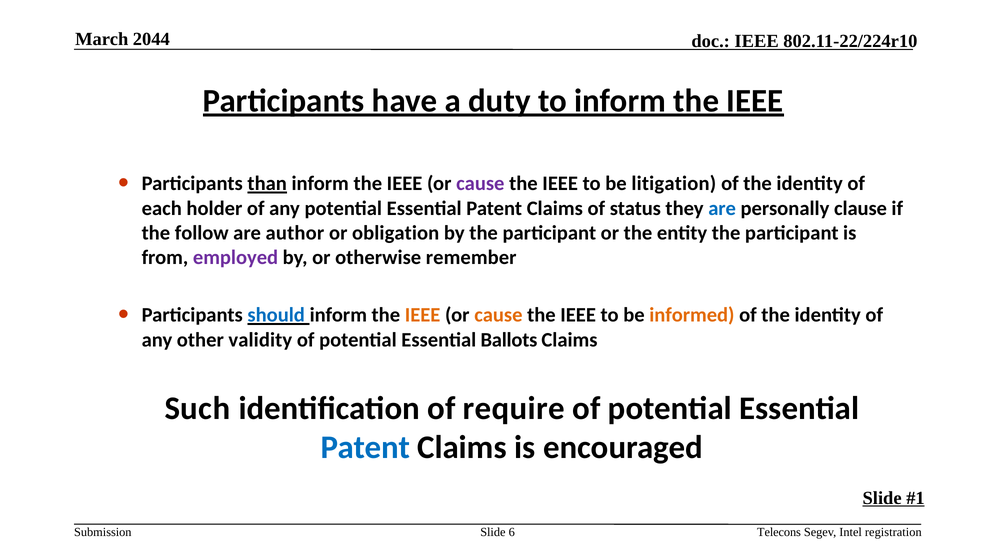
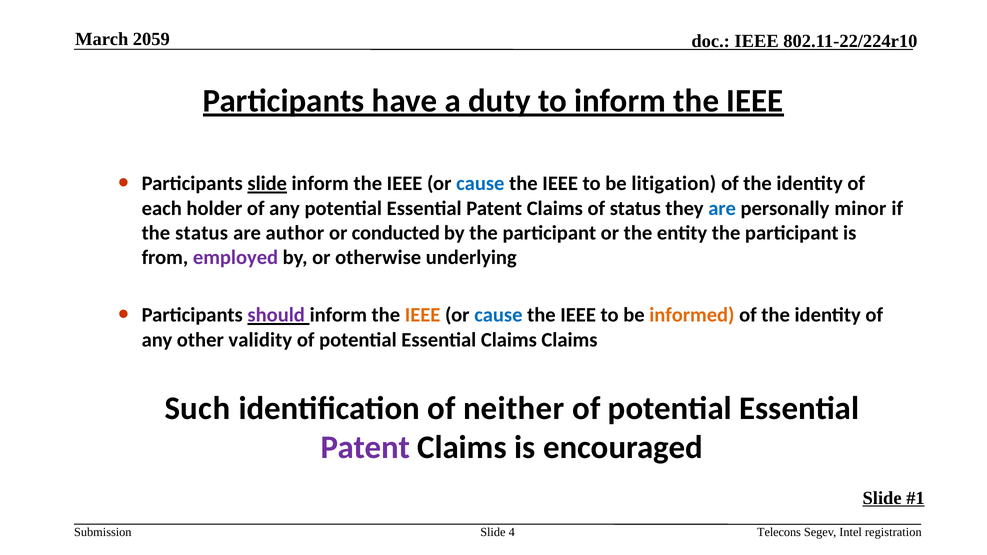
2044: 2044 -> 2059 (151, 39)
Participants than: than -> slide (267, 184)
cause colour: purple -> blue (480, 184)
clause: clause -> minor (860, 208)
the follow: follow -> status (202, 233)
obligation: obligation -> conducted (396, 233)
remember: remember -> underlying (471, 258)
should colour: blue -> purple (276, 315)
cause colour: orange -> blue (498, 315)
Essential Ballots: Ballots -> Claims (509, 340)
require: require -> neither (514, 408)
Patent colour: blue -> purple (365, 448)
6: 6 -> 4 (512, 532)
